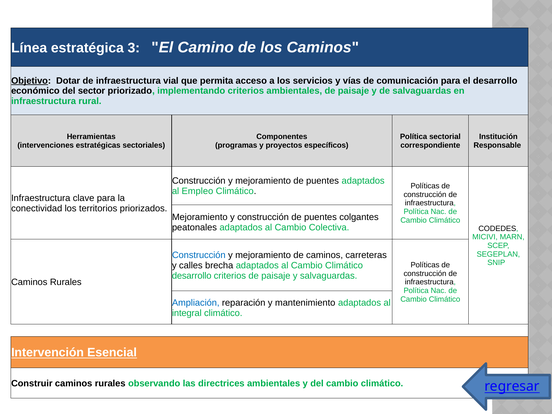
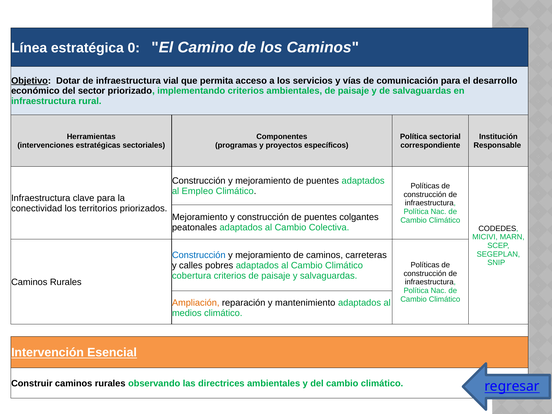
3: 3 -> 0 (134, 48)
brecha: brecha -> pobres (219, 265)
desarrollo: desarrollo -> cobertura (192, 276)
Ampliación colour: blue -> orange (196, 303)
integral: integral -> medios (187, 313)
